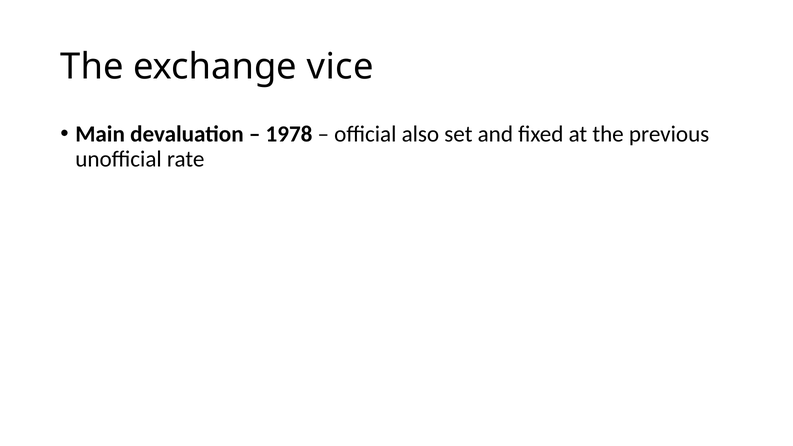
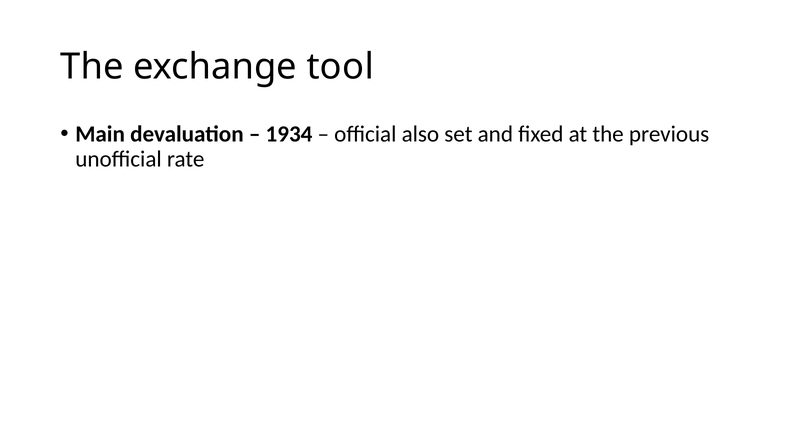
vice: vice -> tool (340, 67)
1978: 1978 -> 1934 (289, 134)
